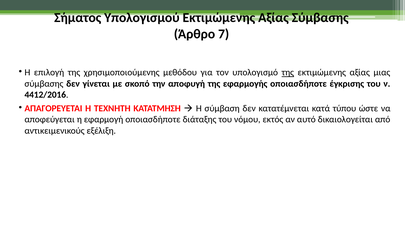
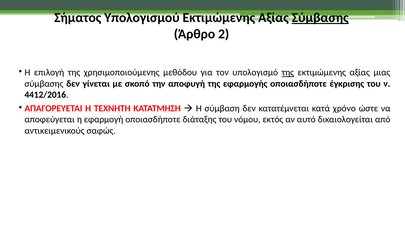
Σύμβασης underline: none -> present (320, 18)
7: 7 -> 2 (224, 34)
τύπου: τύπου -> χρόνο (344, 108)
εξέλιξη: εξέλιξη -> σαφώς (101, 131)
